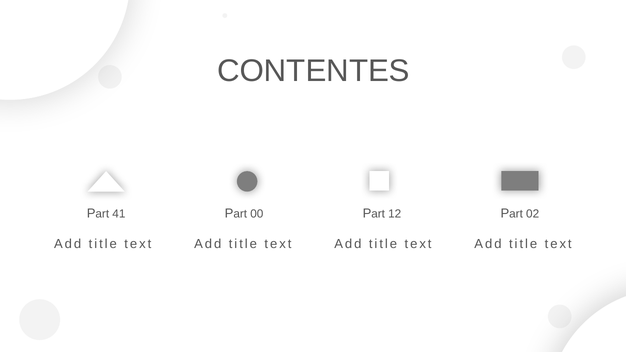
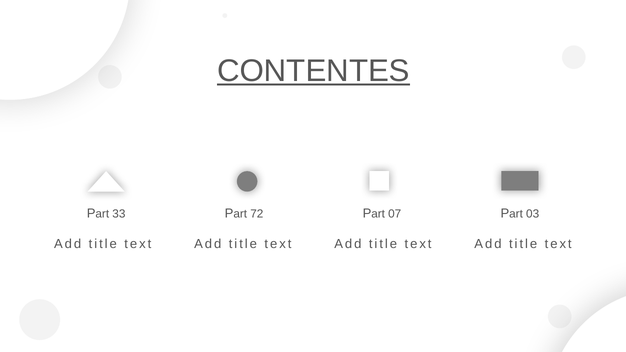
CONTENTES underline: none -> present (313, 71)
41: 41 -> 33 (119, 214)
00: 00 -> 72 (257, 214)
12: 12 -> 07 (395, 214)
02: 02 -> 03 (533, 214)
